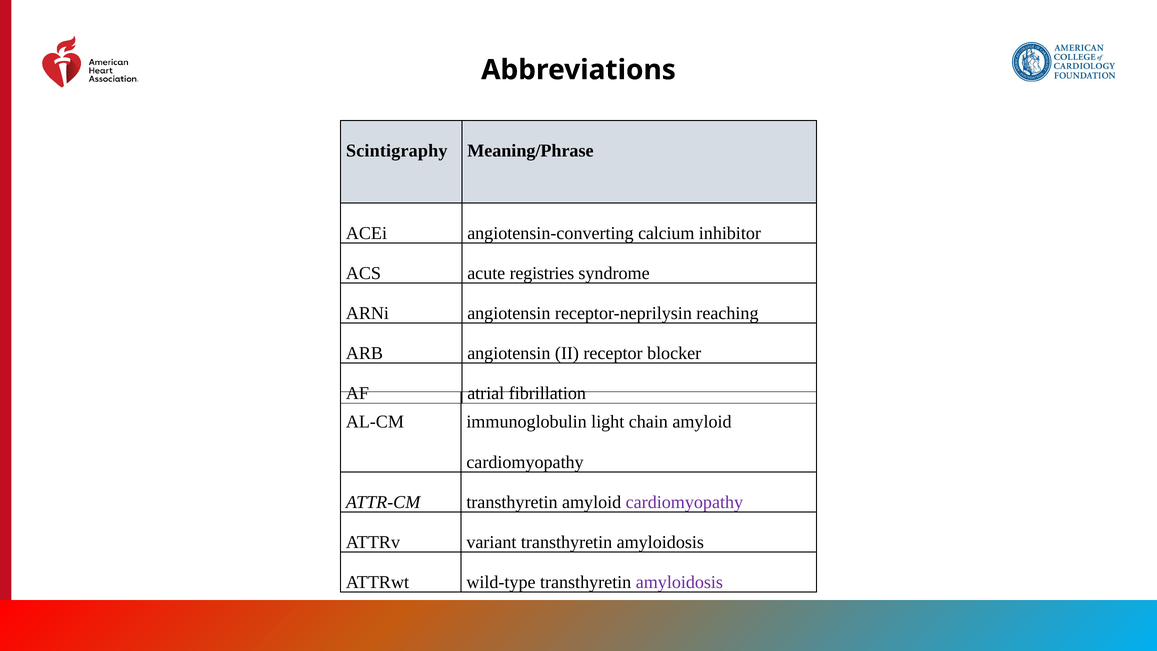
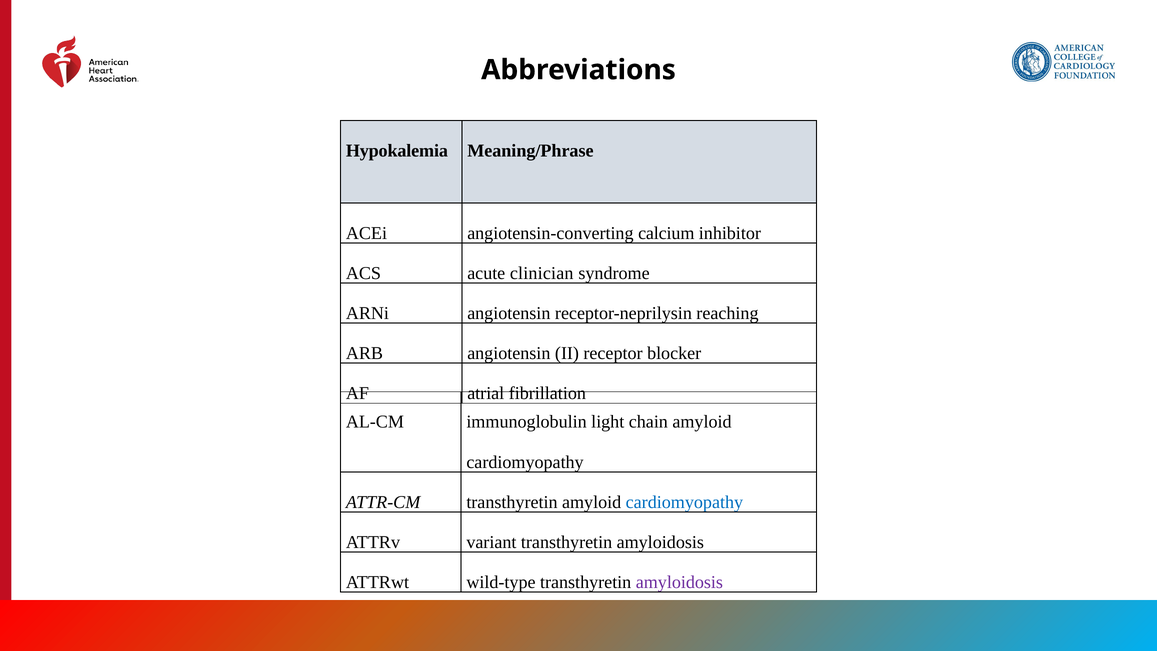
Scintigraphy: Scintigraphy -> Hypokalemia (397, 151)
registries: registries -> clinician (542, 273)
cardiomyopathy colour: purple -> blue (684, 502)
